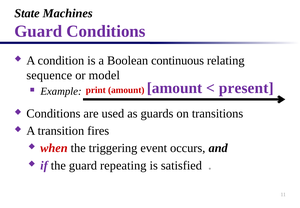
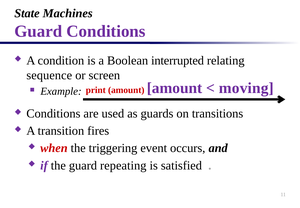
continuous: continuous -> interrupted (178, 60)
model: model -> screen (104, 75)
present: present -> moving (246, 88)
